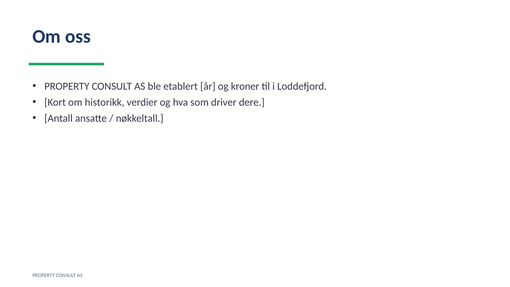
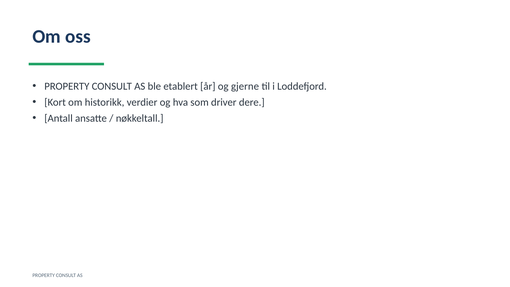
kroner: kroner -> gjerne (245, 86)
